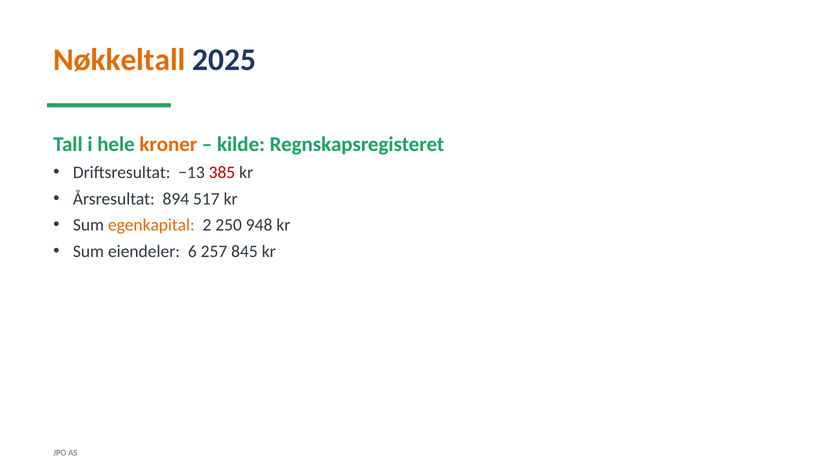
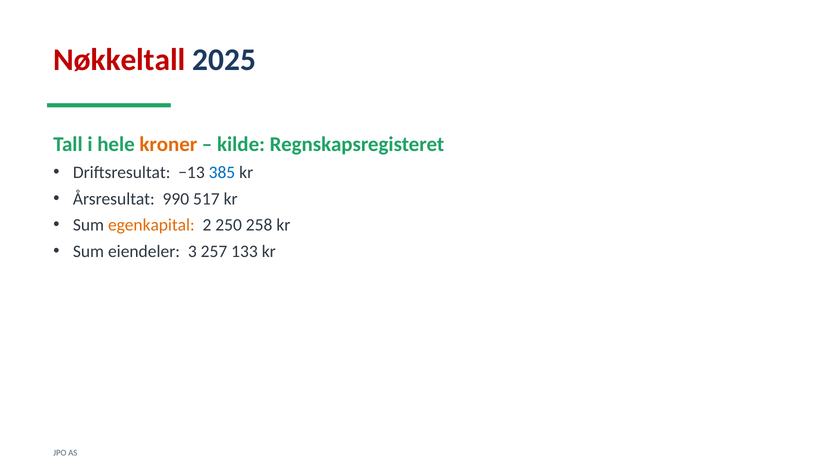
Nøkkeltall colour: orange -> red (119, 60)
385 colour: red -> blue (222, 172)
894: 894 -> 990 (176, 199)
948: 948 -> 258 (259, 225)
6: 6 -> 3 (192, 251)
845: 845 -> 133 (244, 251)
